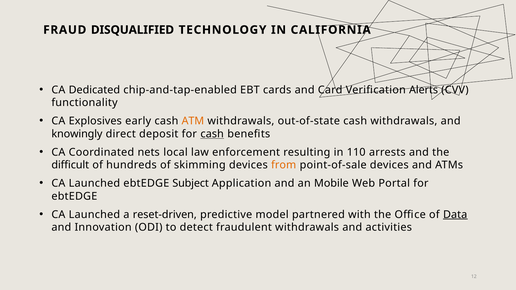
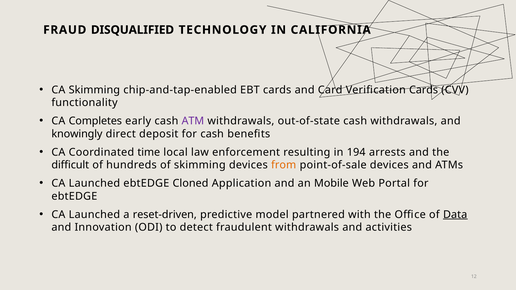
CA Dedicated: Dedicated -> Skimming (94, 90)
Verification Alerts: Alerts -> Cards (424, 90)
Explosives: Explosives -> Completes (95, 121)
ATM colour: orange -> purple (193, 121)
cash underline: present -> none (212, 134)
nets: nets -> time (149, 152)
110: 110 -> 194 (356, 152)
Subject: Subject -> Cloned (191, 183)
